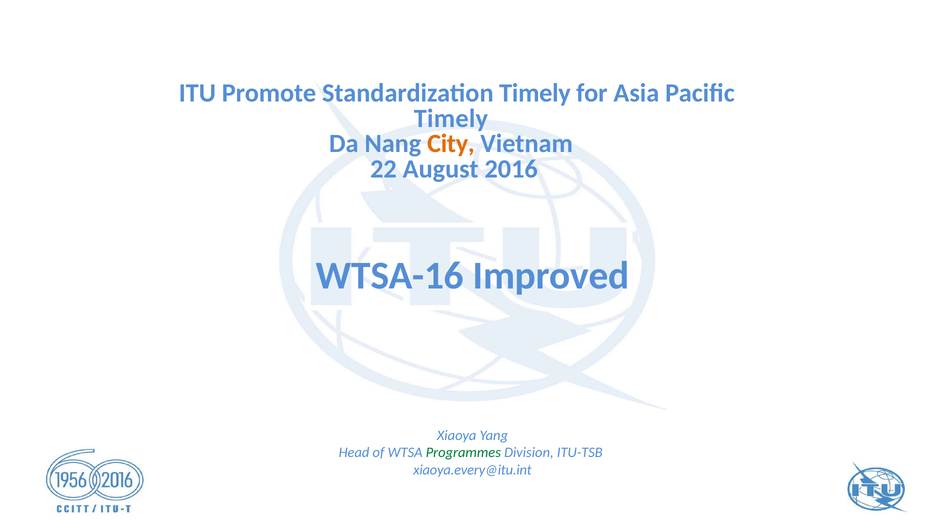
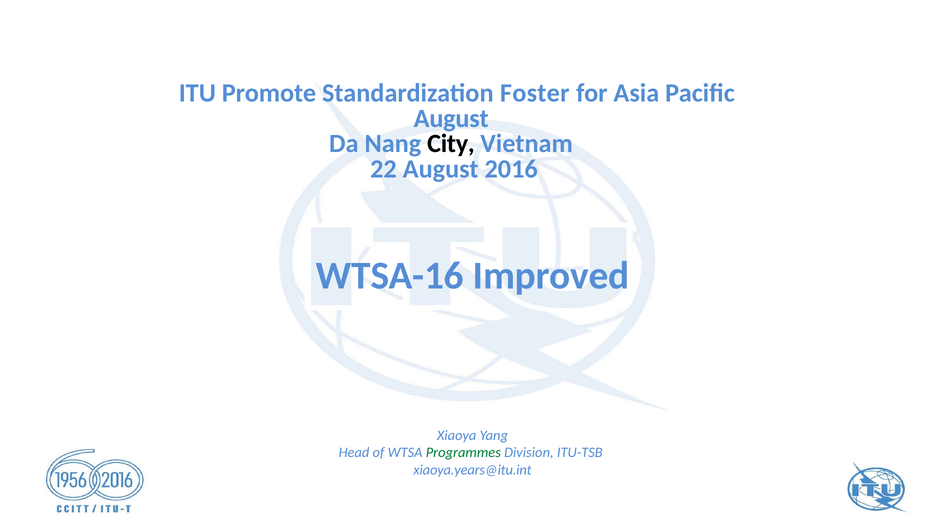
Standardization Timely: Timely -> Foster (535, 93)
Timely: Timely -> August (451, 118)
City colour: orange -> black (451, 144)
xiaoya.every@itu.int: xiaoya.every@itu.int -> xiaoya.years@itu.int (473, 470)
